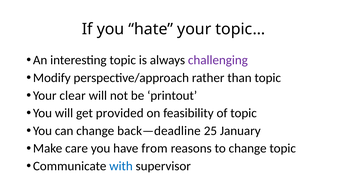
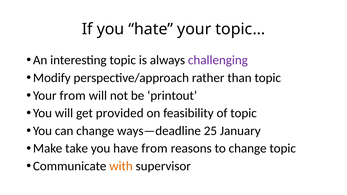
Your clear: clear -> from (73, 96)
back—deadline: back—deadline -> ways—deadline (159, 131)
care: care -> take (77, 149)
with colour: blue -> orange (121, 166)
